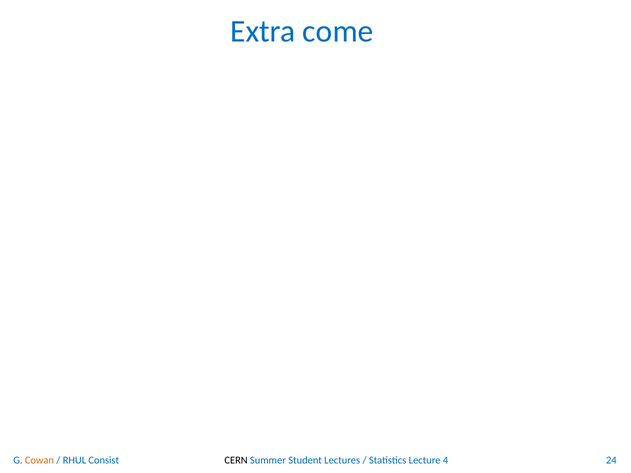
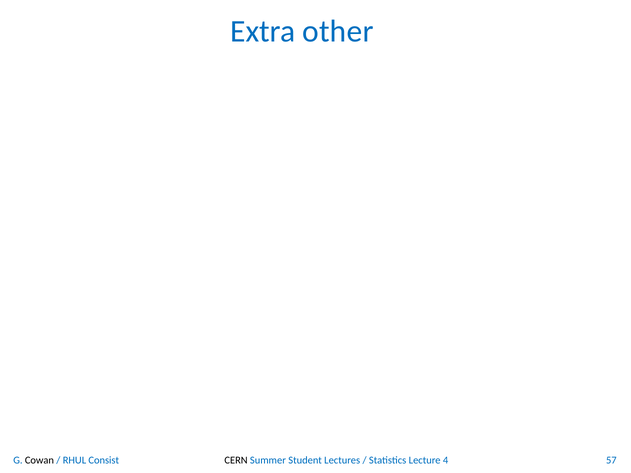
come: come -> other (338, 31)
Cowan colour: orange -> black (39, 460)
24: 24 -> 57 (611, 460)
